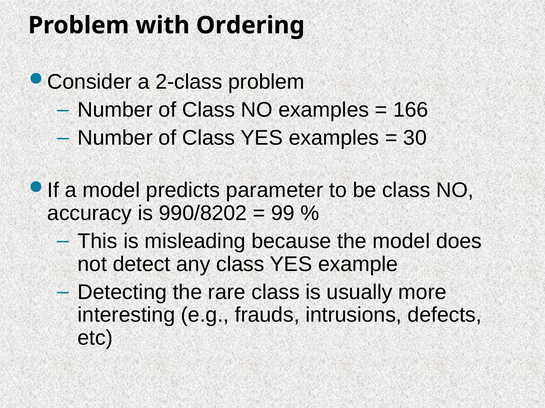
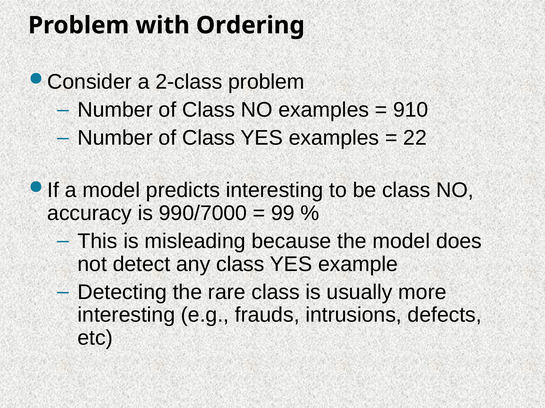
166: 166 -> 910 (411, 110)
30: 30 -> 22 (415, 138)
predicts parameter: parameter -> interesting (275, 191)
990/8202: 990/8202 -> 990/7000 (203, 214)
